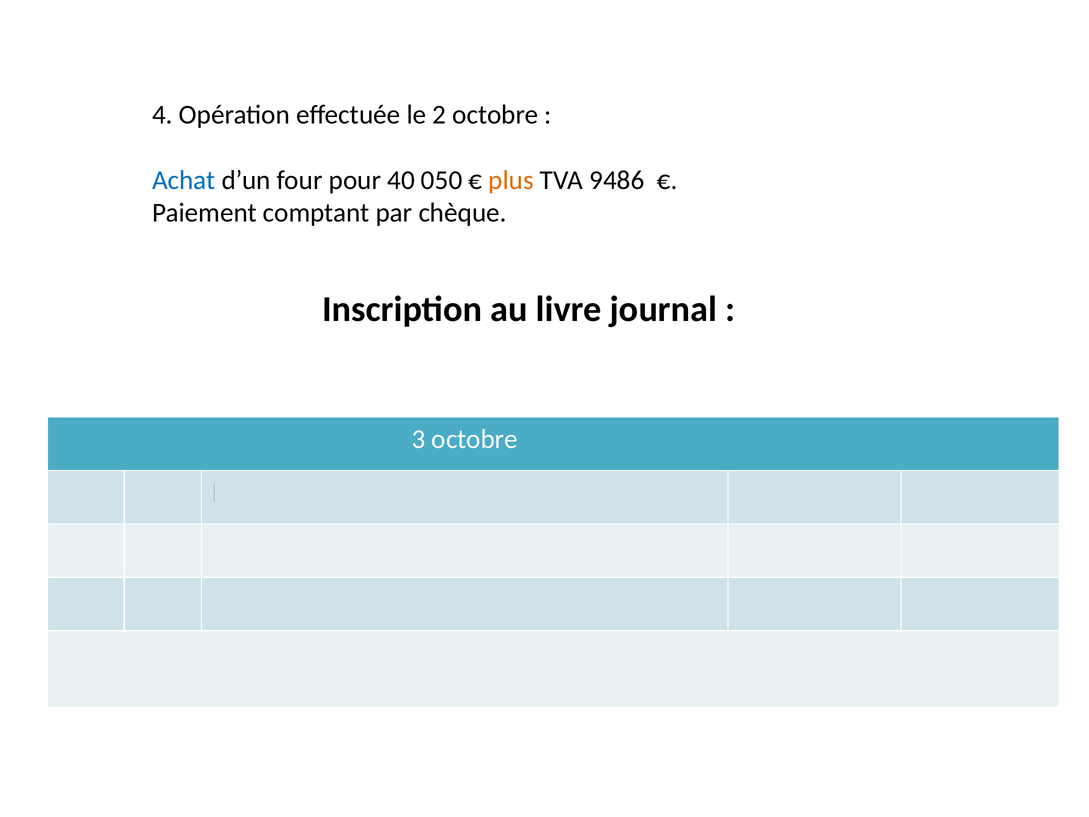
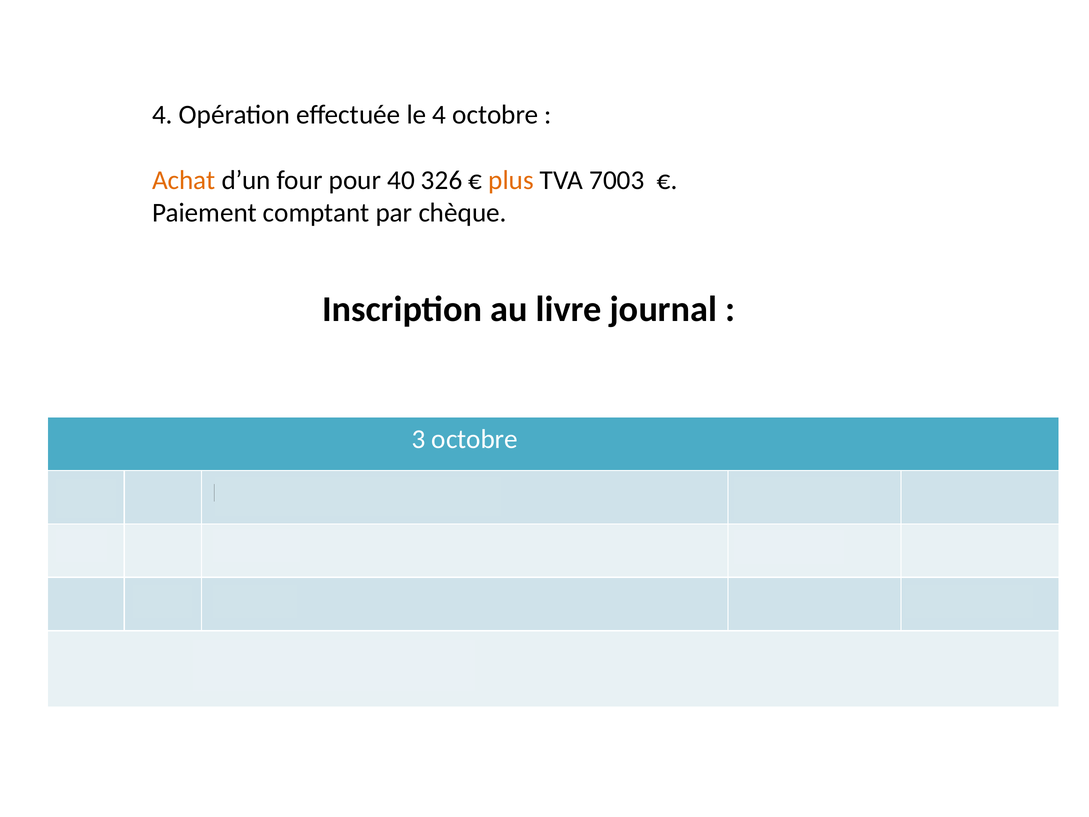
le 2: 2 -> 4 (439, 115)
Achat colour: blue -> orange (184, 180)
050: 050 -> 326 (442, 180)
9486: 9486 -> 7003 (617, 180)
